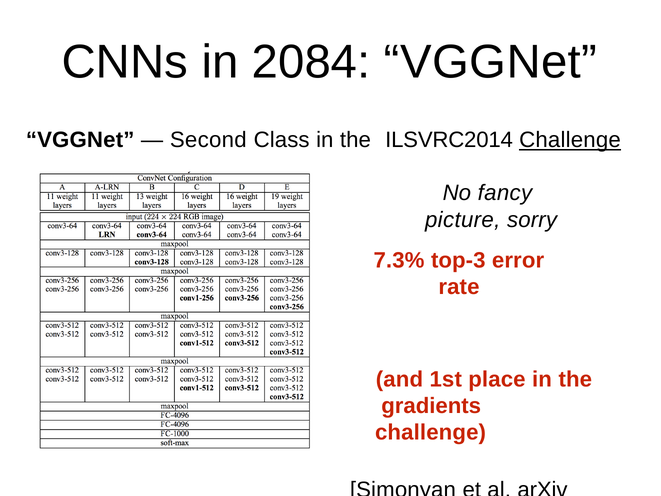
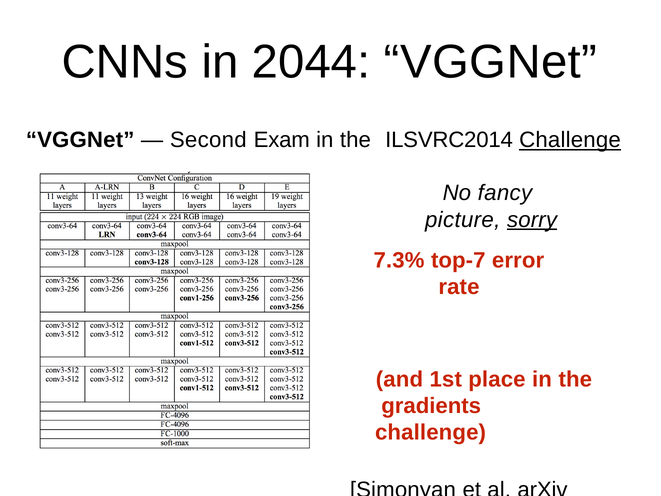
2084: 2084 -> 2044 (311, 62)
Class: Class -> Exam (282, 140)
sorry underline: none -> present (532, 220)
top-3: top-3 -> top-7 (458, 260)
